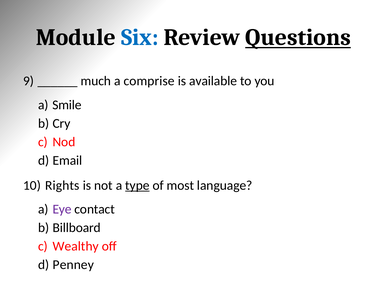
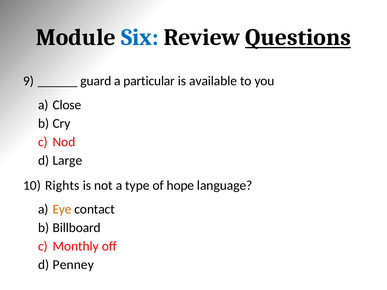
much: much -> guard (96, 81)
comprise: comprise -> particular (149, 81)
Smile: Smile -> Close (67, 105)
Email: Email -> Large (67, 161)
type underline: present -> none (137, 186)
most: most -> hope (180, 186)
Eye colour: purple -> orange (62, 209)
Wealthy: Wealthy -> Monthly (76, 246)
